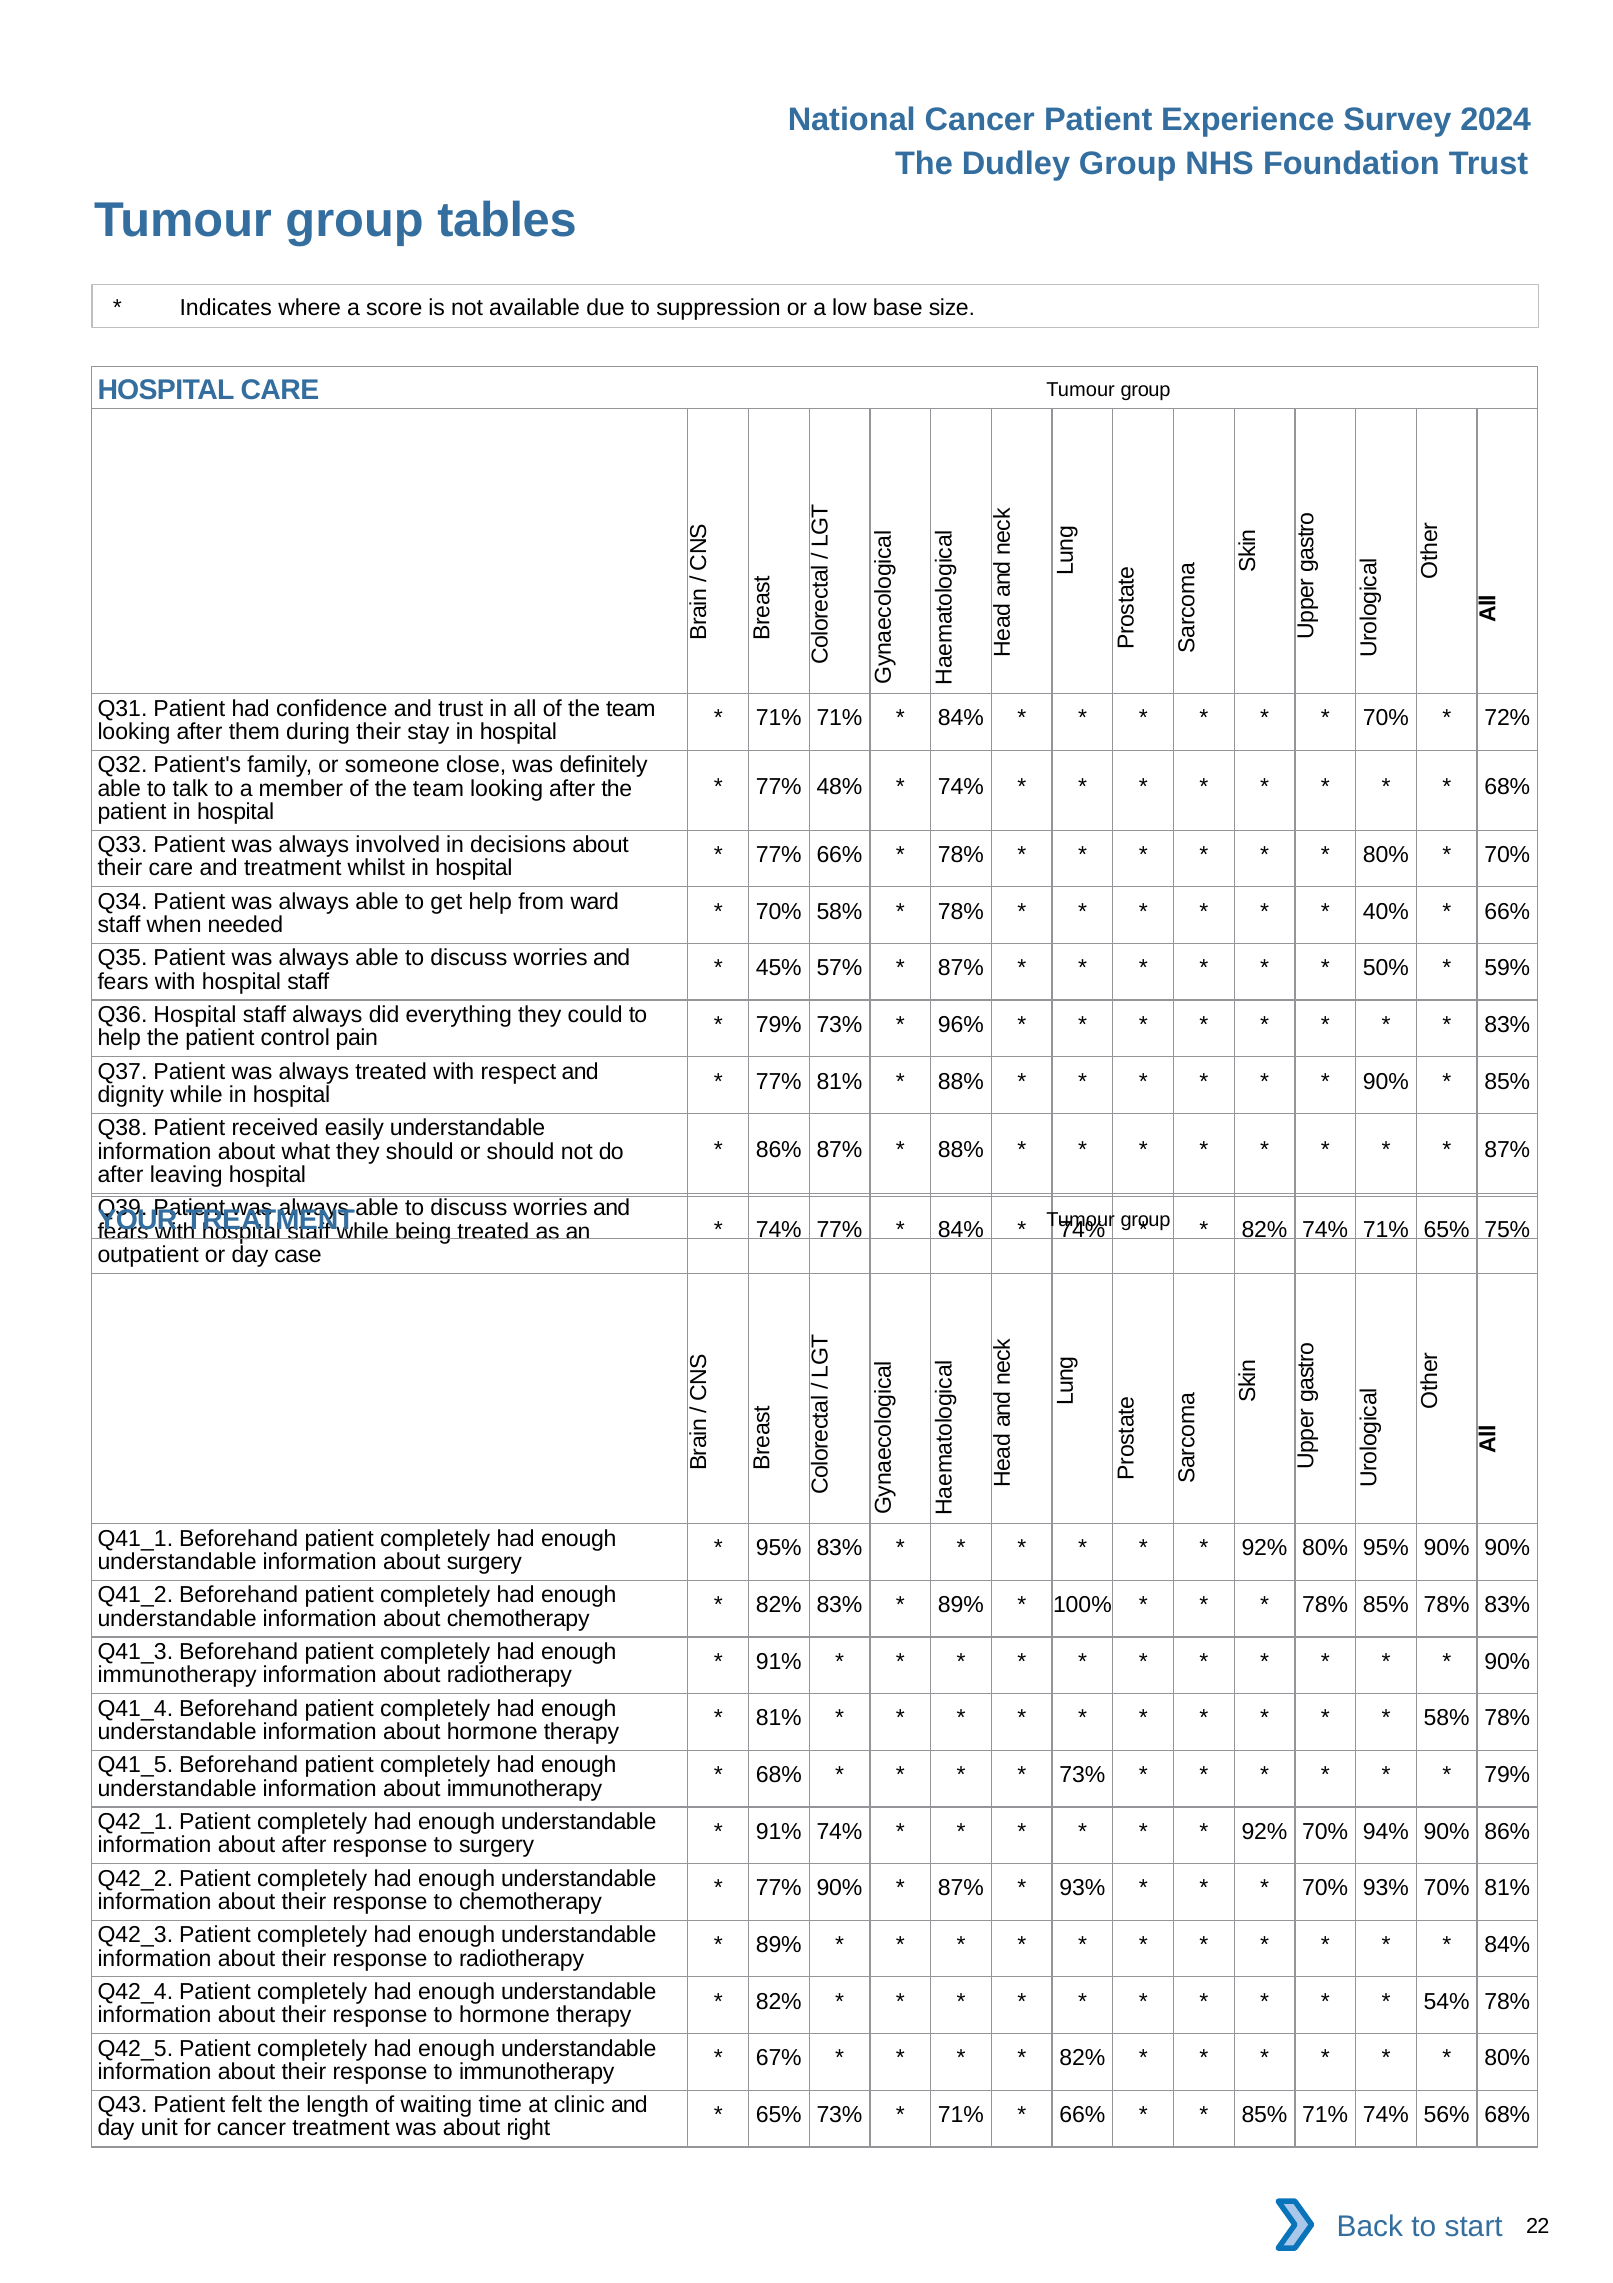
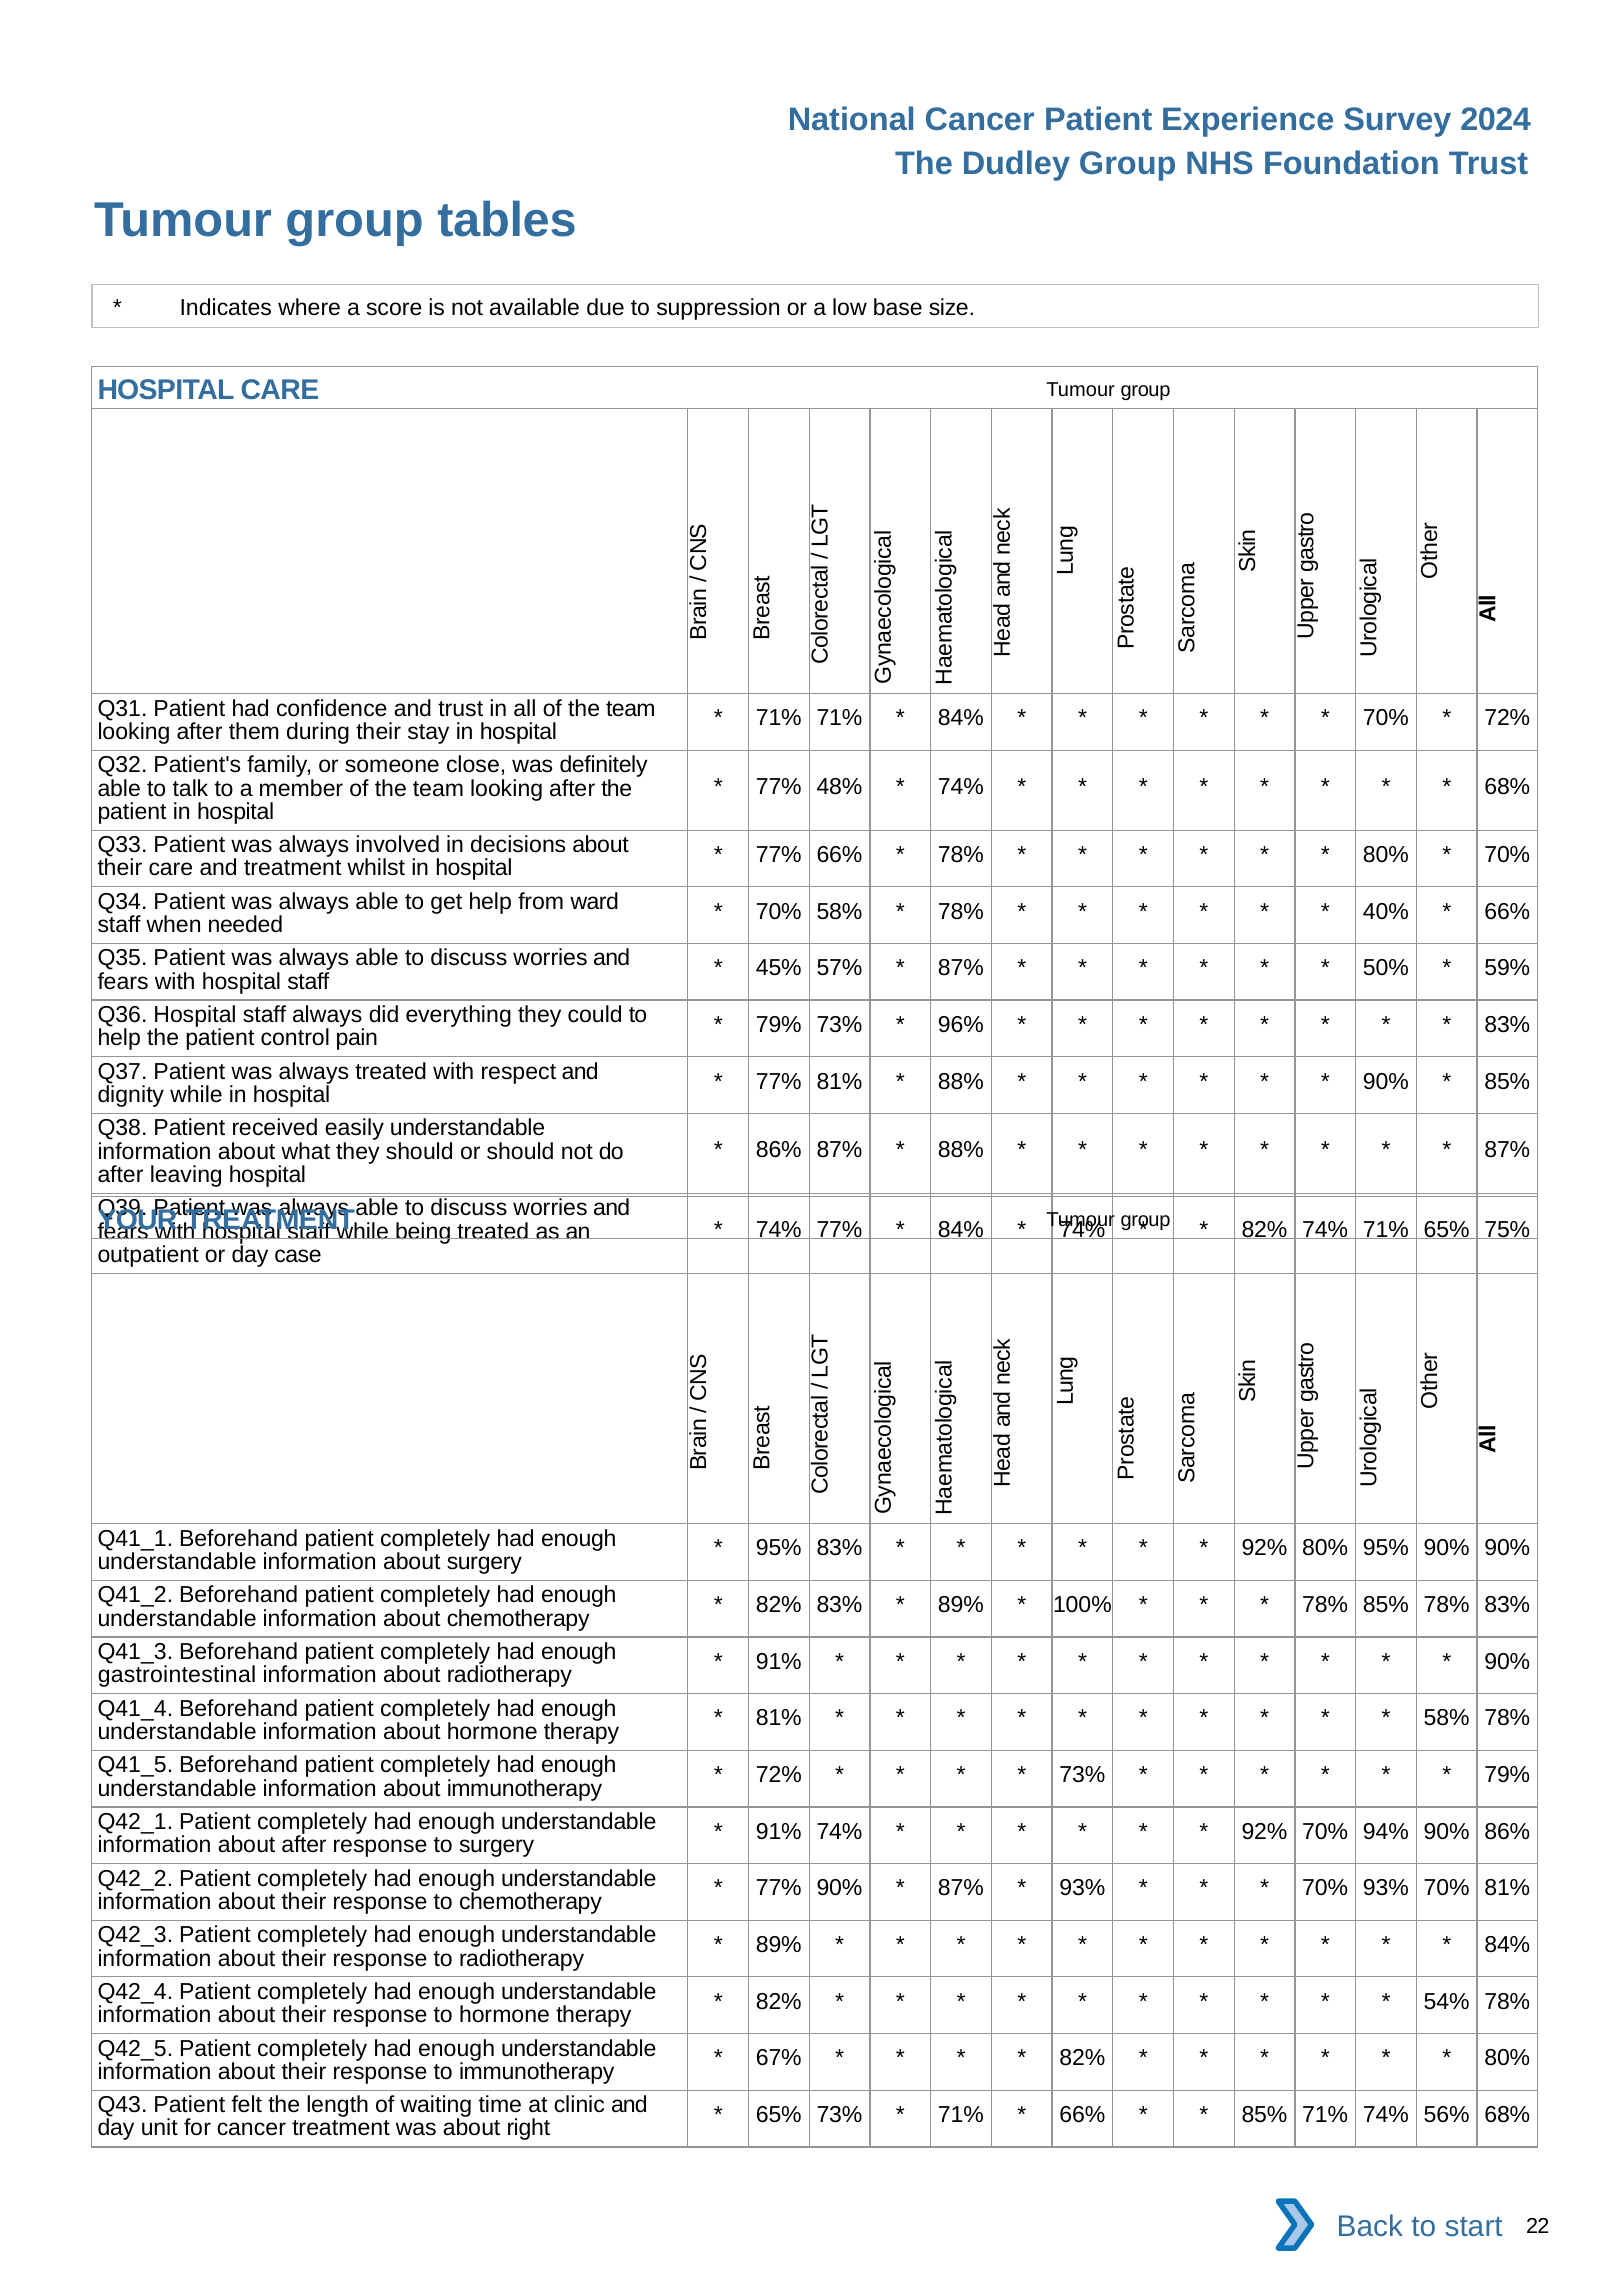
immunotherapy: immunotherapy -> gastrointestinal (177, 1675)
68%: 68% -> 72% (779, 1775)
